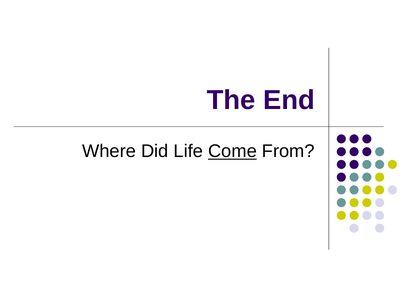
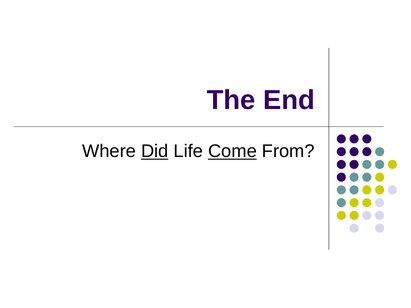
Did underline: none -> present (155, 151)
